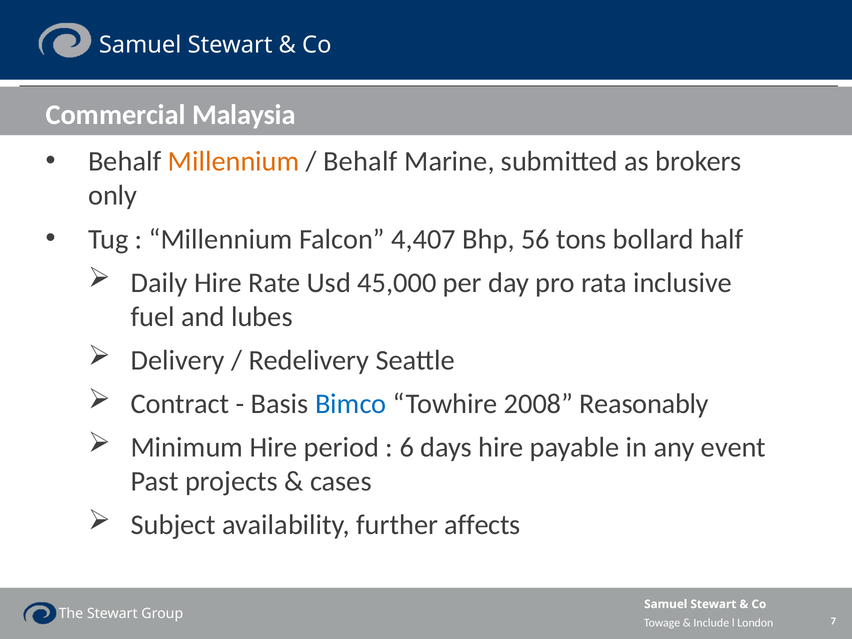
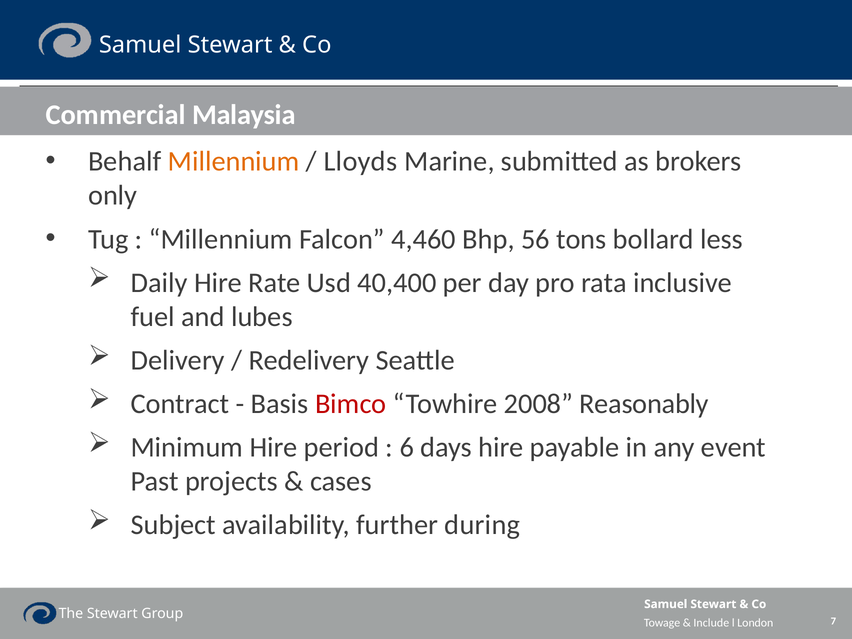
Behalf: Behalf -> Lloyds (360, 162)
4,407: 4,407 -> 4,460 (424, 239)
half: half -> less (722, 239)
45,000: 45,000 -> 40,400 (397, 283)
Bimco colour: blue -> red (351, 404)
affects: affects -> during (482, 525)
